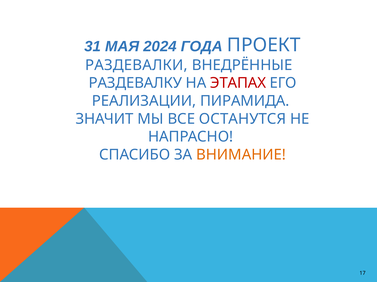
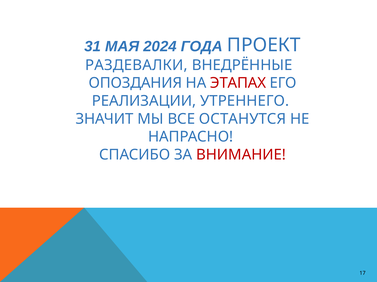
РАЗДЕВАЛКУ: РАЗДЕВАЛКУ -> ОПОЗДАНИЯ (135, 83)
ПИРАМИДА: ПИРАМИДА -> УТРЕННЕГО (245, 101)
ВНИМАНИЕ colour: orange -> red (241, 155)
